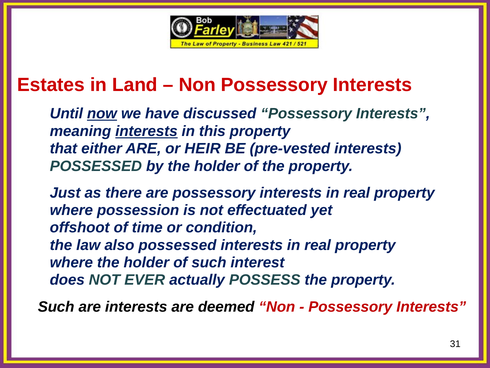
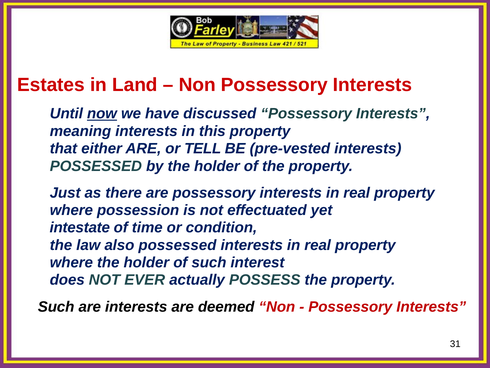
interests underline: present -> none (146, 131)
HEIR: HEIR -> TELL (203, 149)
offshoot: offshoot -> intestate (80, 227)
